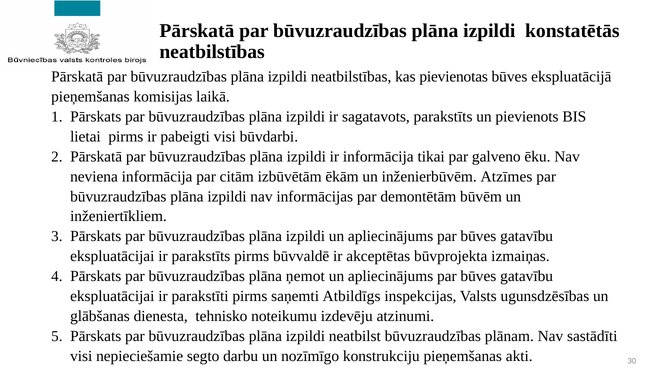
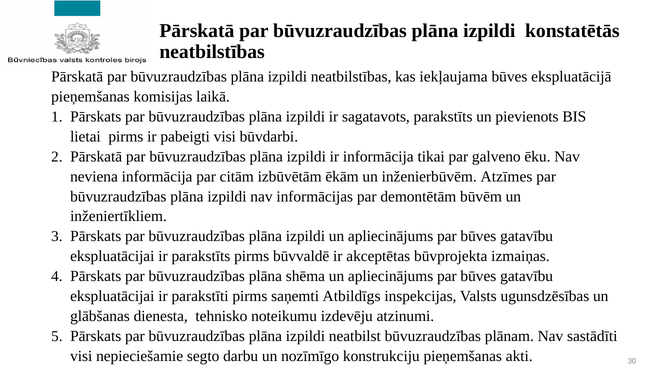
pievienotas: pievienotas -> iekļaujama (454, 77)
ņemot: ņemot -> shēma (305, 276)
